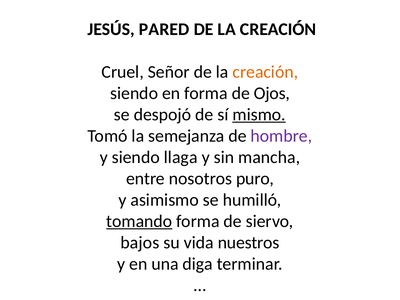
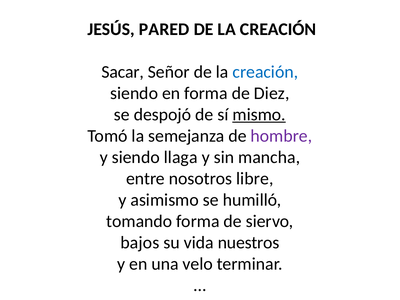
Cruel: Cruel -> Sacar (123, 72)
creación colour: orange -> blue (265, 72)
Ojos: Ojos -> Diez (272, 93)
puro: puro -> libre (255, 179)
tomando underline: present -> none (139, 221)
diga: diga -> velo (198, 264)
